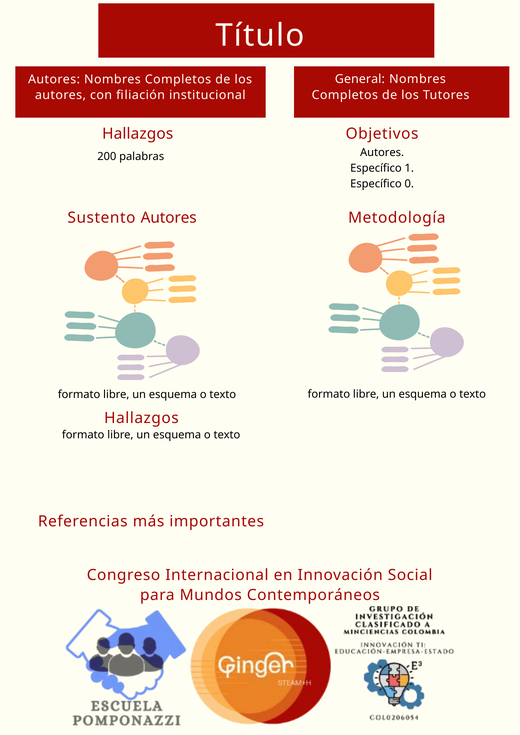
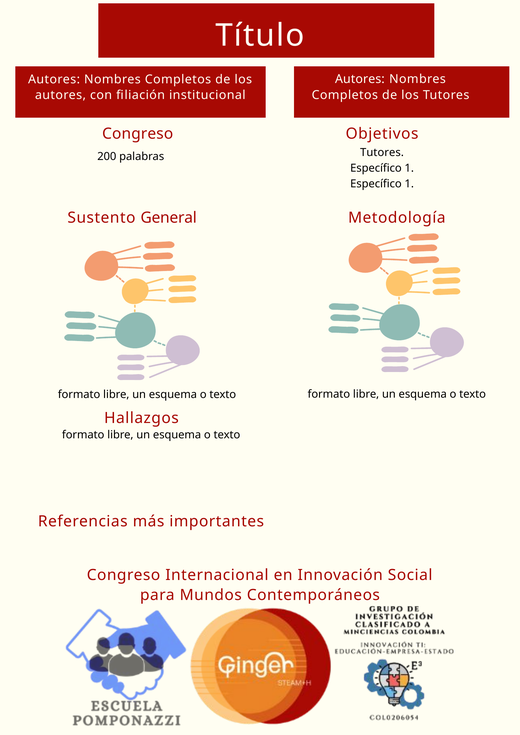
General: General -> Autores (360, 79)
Hallazgos: Hallazgos -> Congreso (138, 134)
Autores: Autores -> Tutores (382, 153)
0: 0 -> 1 (409, 184)
Sustento Autores: Autores -> General (169, 218)
